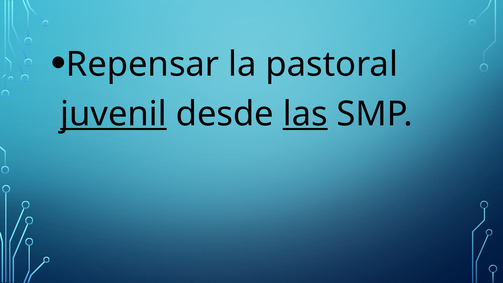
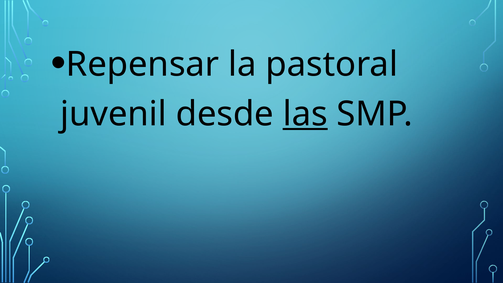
juvenil underline: present -> none (114, 114)
